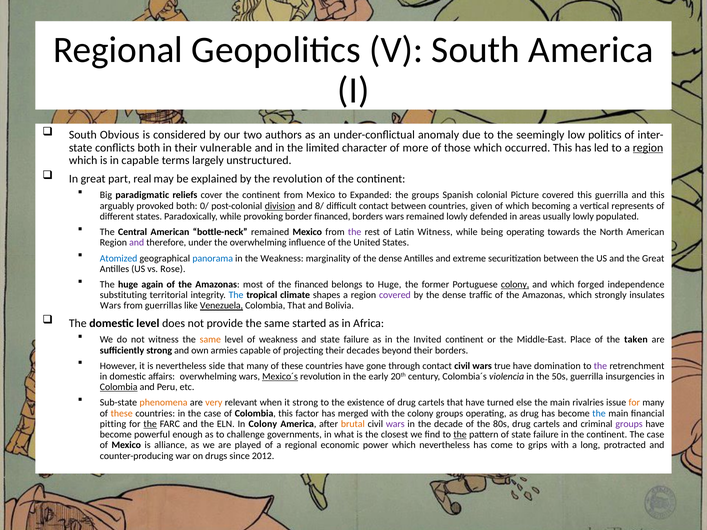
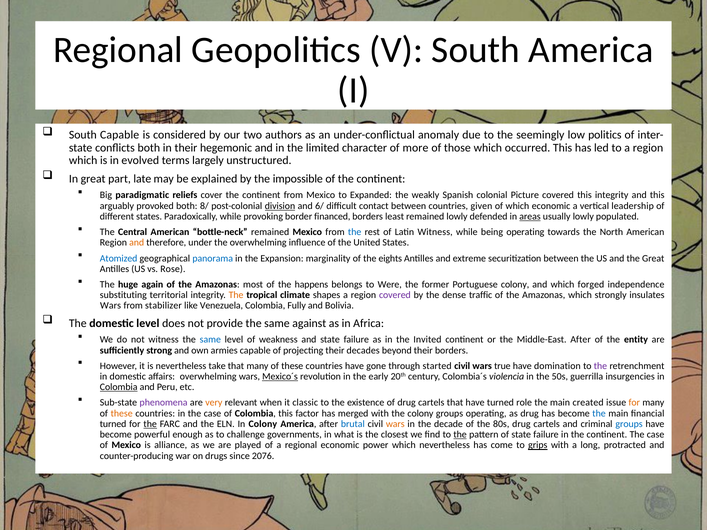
South Obvious: Obvious -> Capable (120, 135)
vulnerable: vulnerable -> hegemonic (226, 148)
region underline: present -> none (648, 148)
in capable: capable -> evolved (140, 161)
real: real -> late (142, 179)
the revolution: revolution -> impossible (298, 179)
the groups: groups -> weakly (425, 195)
this guerrilla: guerrilla -> integrity (612, 195)
0/: 0/ -> 8/ (204, 206)
8/: 8/ -> 6/ (320, 206)
which becoming: becoming -> economic (551, 206)
represents: represents -> leadership (633, 206)
borders wars: wars -> least (395, 217)
areas underline: none -> present (530, 217)
the colour: purple -> blue (355, 232)
and colour: purple -> orange (137, 243)
the Weakness: Weakness -> Expansion (282, 258)
of the dense: dense -> eights (390, 258)
the financed: financed -> happens (311, 285)
to Huge: Huge -> Were (390, 285)
colony underline: present -> none (515, 285)
The colour: blue -> orange (236, 295)
guerrillas: guerrillas -> stabilizer (163, 306)
Venezuela underline: present -> none (221, 306)
Colombia That: That -> Fully (297, 306)
started: started -> against (309, 323)
same colour: orange -> blue (210, 340)
Middle-East Place: Place -> After (581, 340)
taken: taken -> entity (636, 340)
side: side -> take (217, 366)
through contact: contact -> started (437, 366)
phenomena colour: orange -> purple (164, 403)
it strong: strong -> classic (305, 403)
else: else -> role (524, 403)
rivalries: rivalries -> created (588, 403)
pitting: pitting -> turned (113, 424)
brutal colour: orange -> blue (353, 424)
wars colour: purple -> orange (395, 424)
groups colour: purple -> blue (629, 424)
grips underline: none -> present (538, 445)
2012: 2012 -> 2076 (263, 456)
